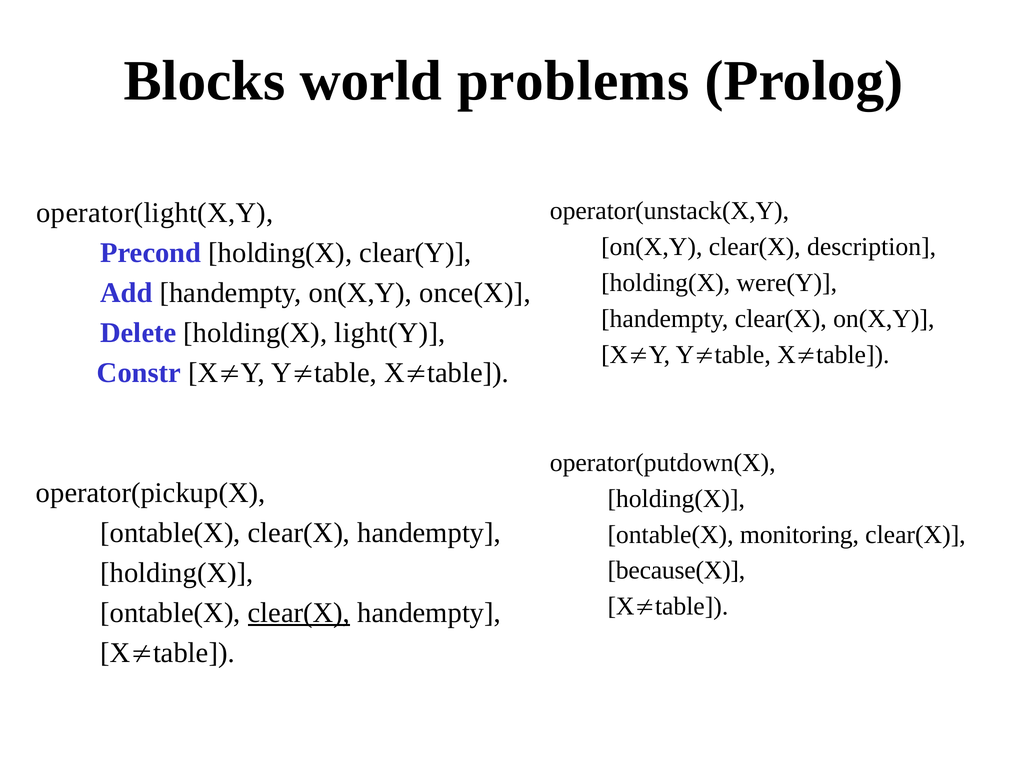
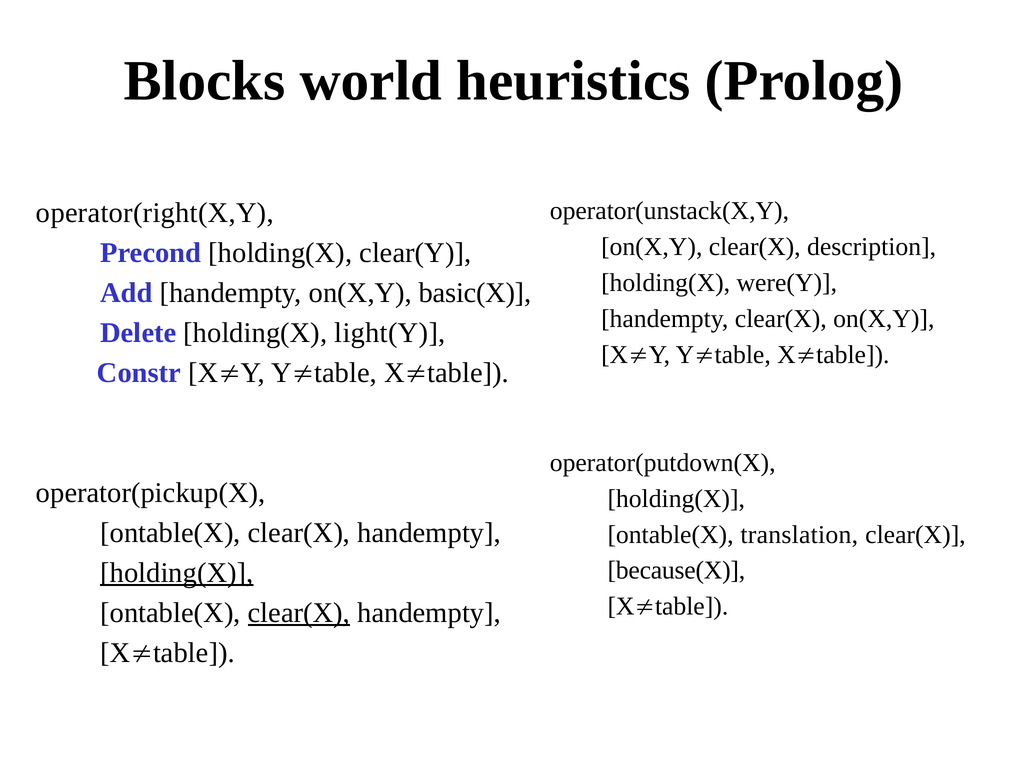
problems: problems -> heuristics (574, 81)
operator(light(X,Y: operator(light(X,Y -> operator(right(X,Y (155, 213)
once(X: once(X -> basic(X (475, 293)
monitoring: monitoring -> translation (799, 535)
holding(X underline: none -> present (177, 573)
